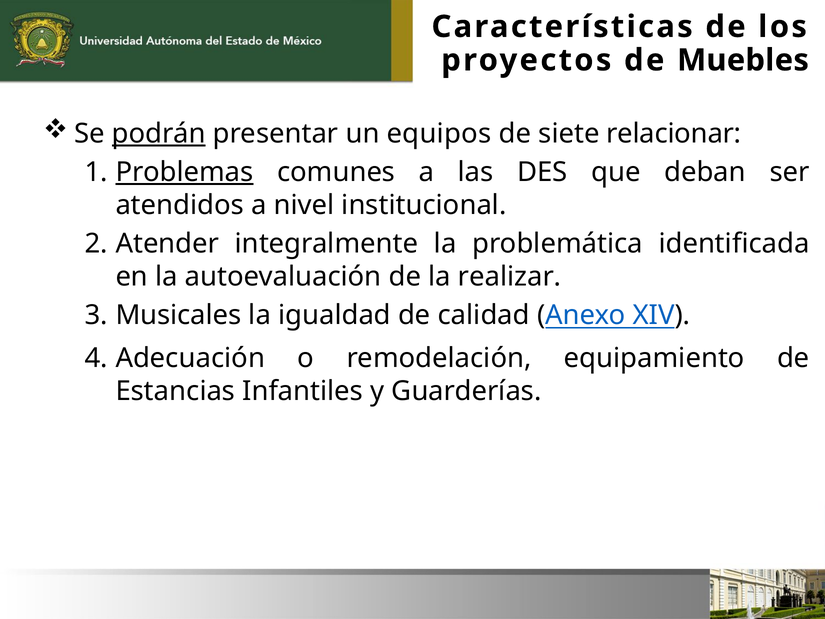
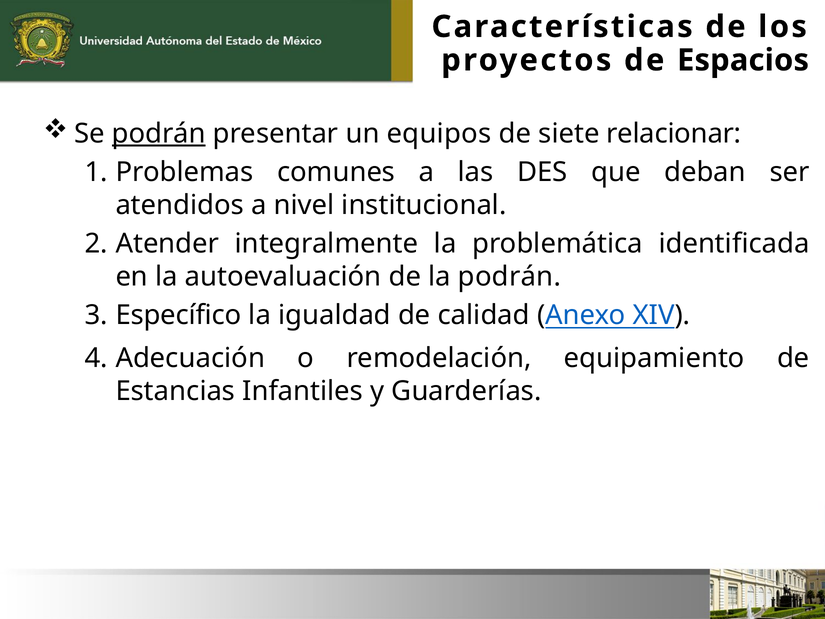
Muebles: Muebles -> Espacios (743, 60)
Problemas underline: present -> none (185, 172)
la realizar: realizar -> podrán (509, 277)
Musicales: Musicales -> Específico (179, 315)
